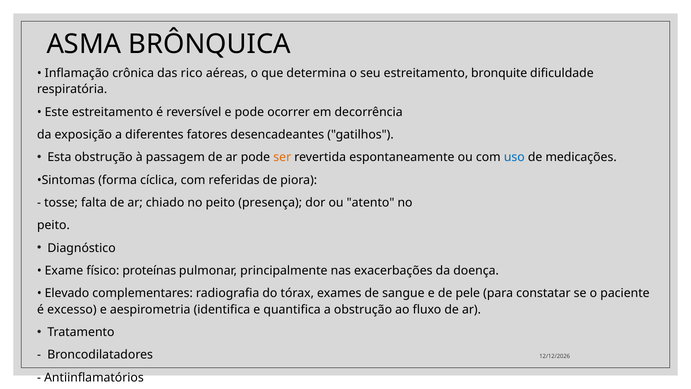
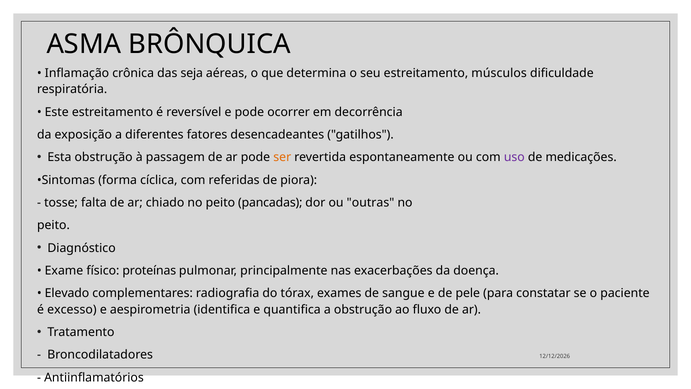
rico: rico -> seja (192, 73)
bronquite: bronquite -> músculos (499, 73)
uso colour: blue -> purple (514, 157)
presença: presença -> pancadas (270, 202)
atento: atento -> outras (371, 202)
